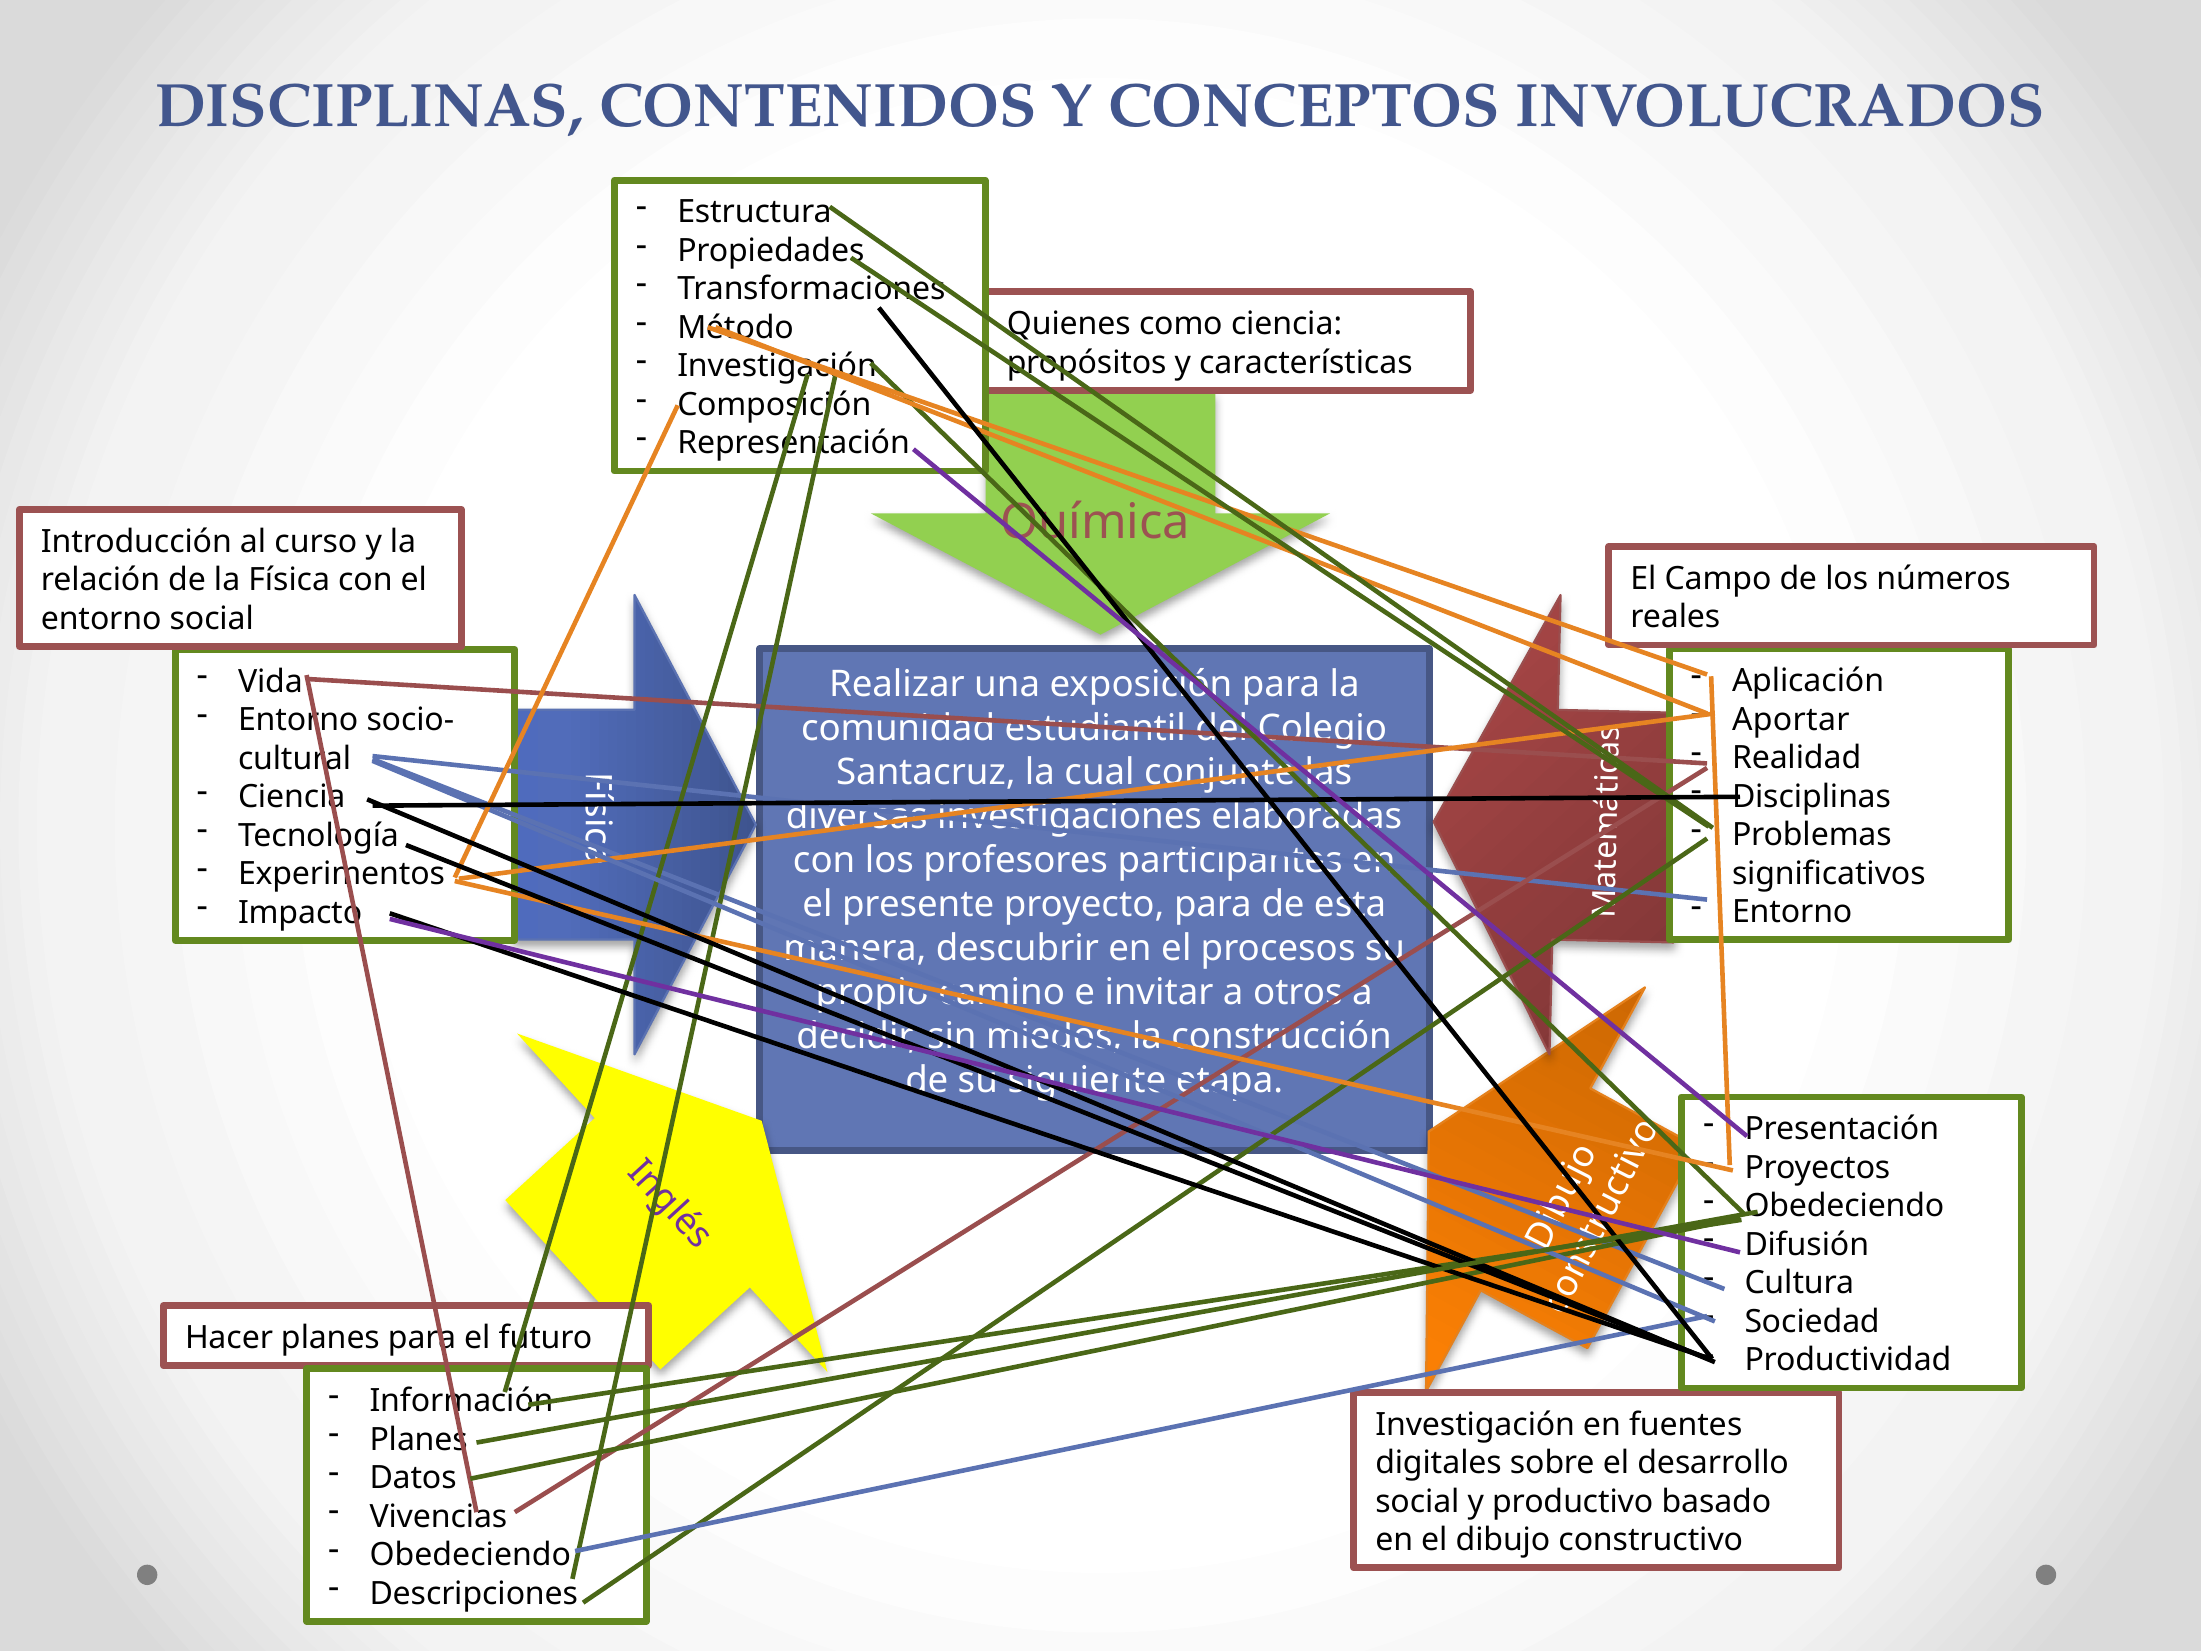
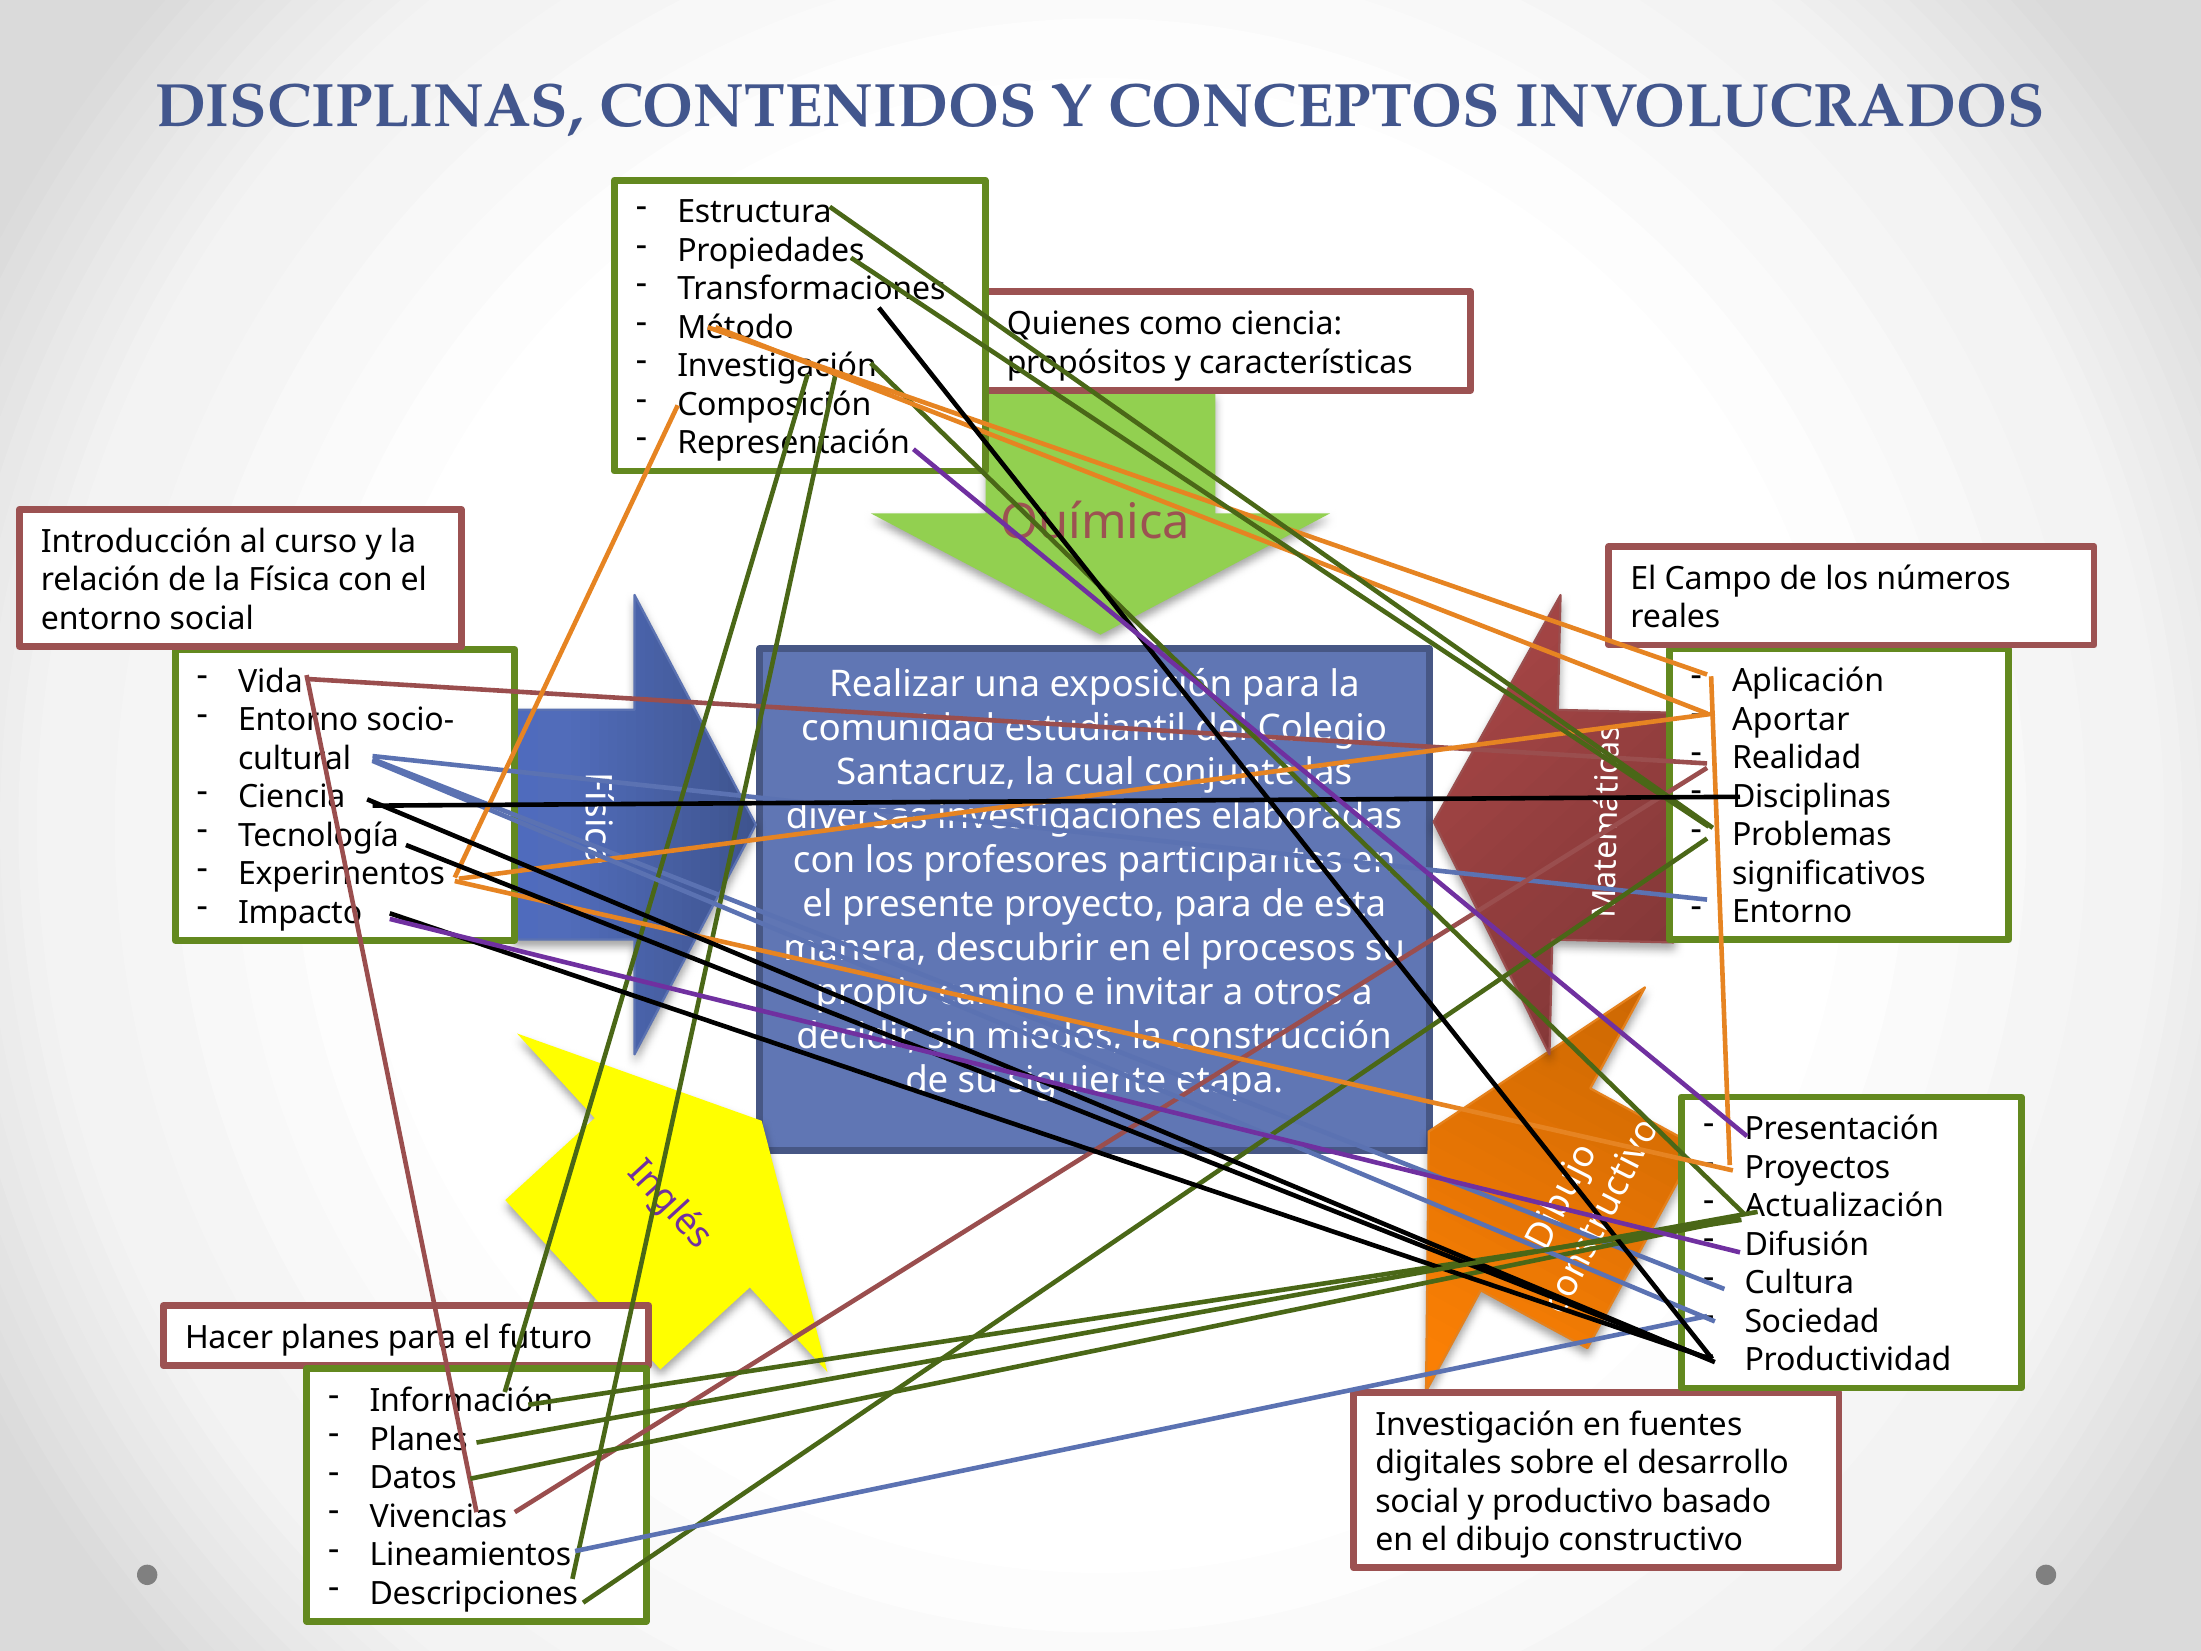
Obedeciendo: Obedeciendo -> Actualización (1844, 1206)
Obedeciendo: Obedeciendo -> Lineamientos (470, 1555)
